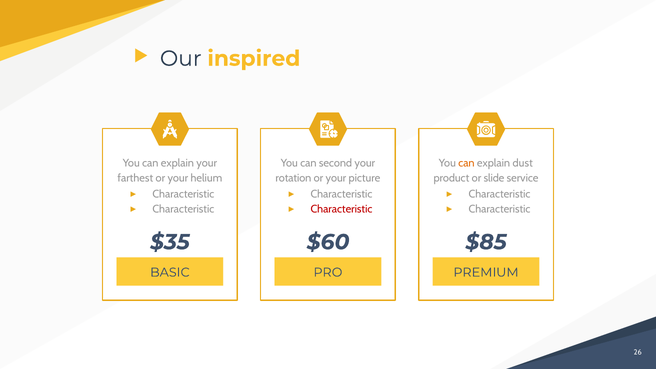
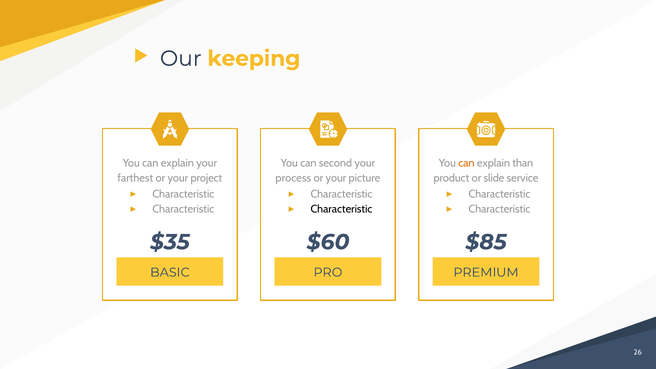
inspired: inspired -> keeping (254, 59)
dust: dust -> than (523, 163)
helium: helium -> project (206, 178)
rotation: rotation -> process (293, 178)
Characteristic colour: red -> black (341, 209)
